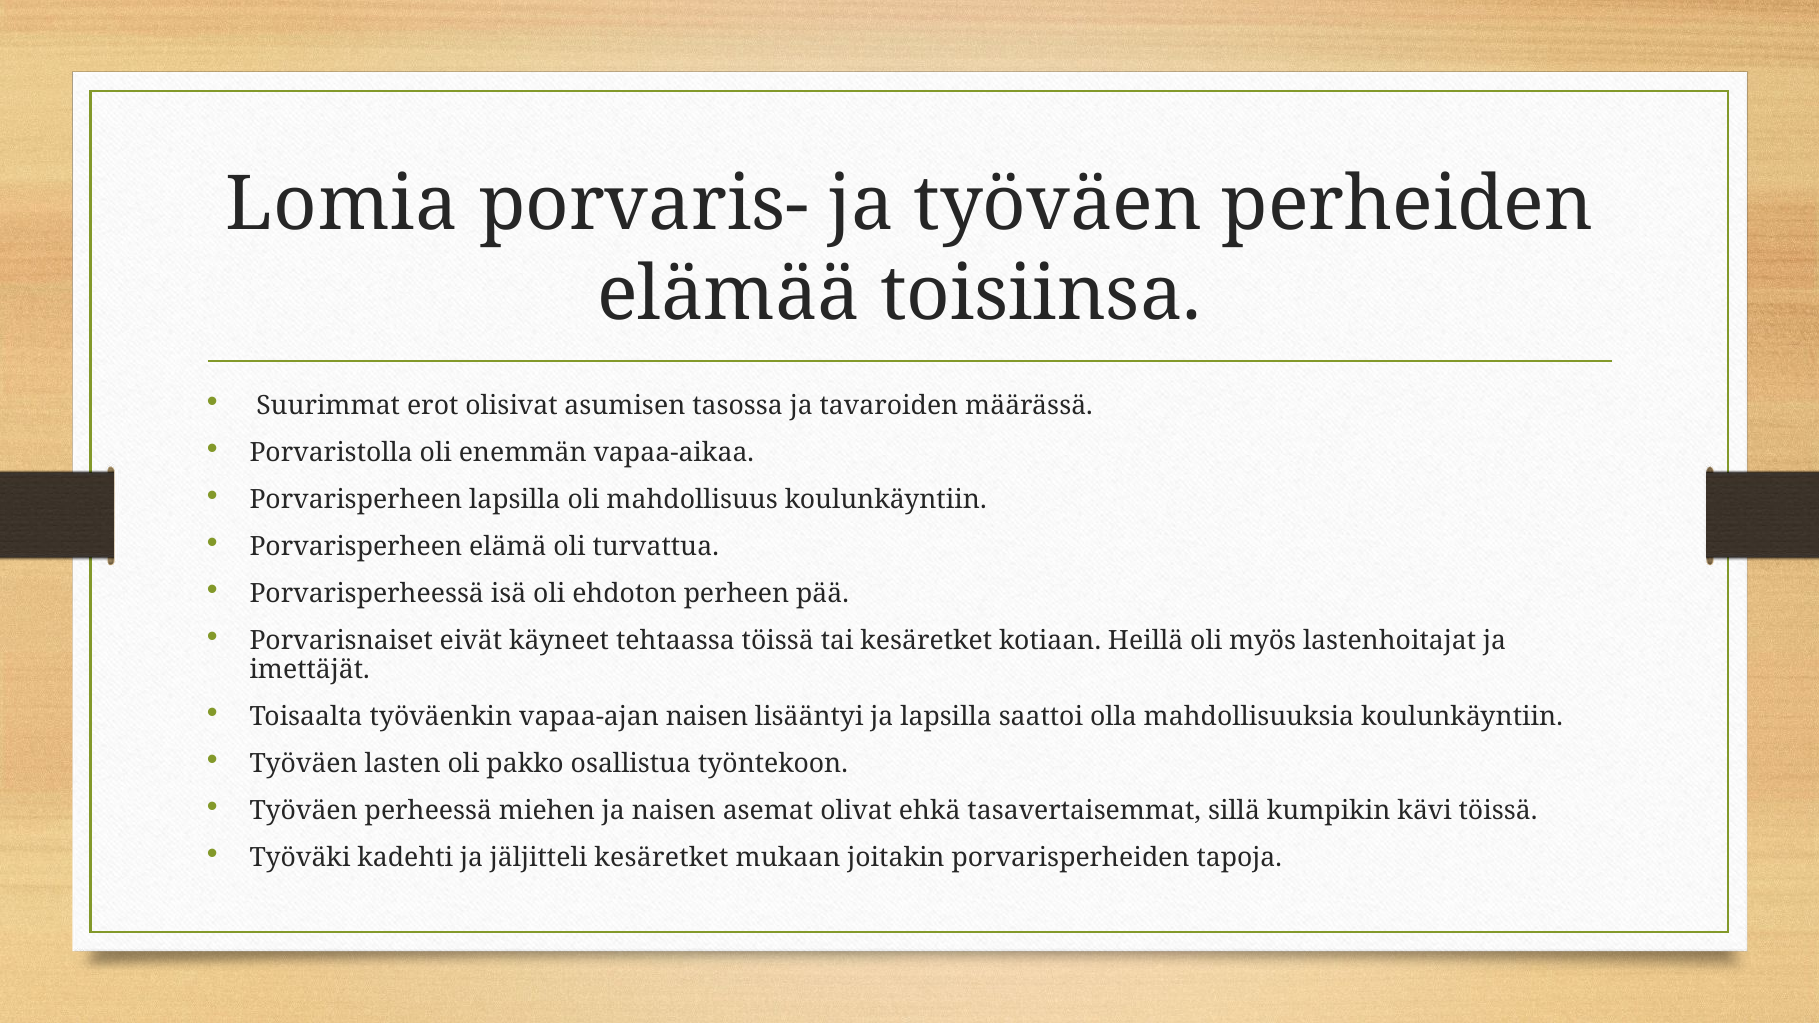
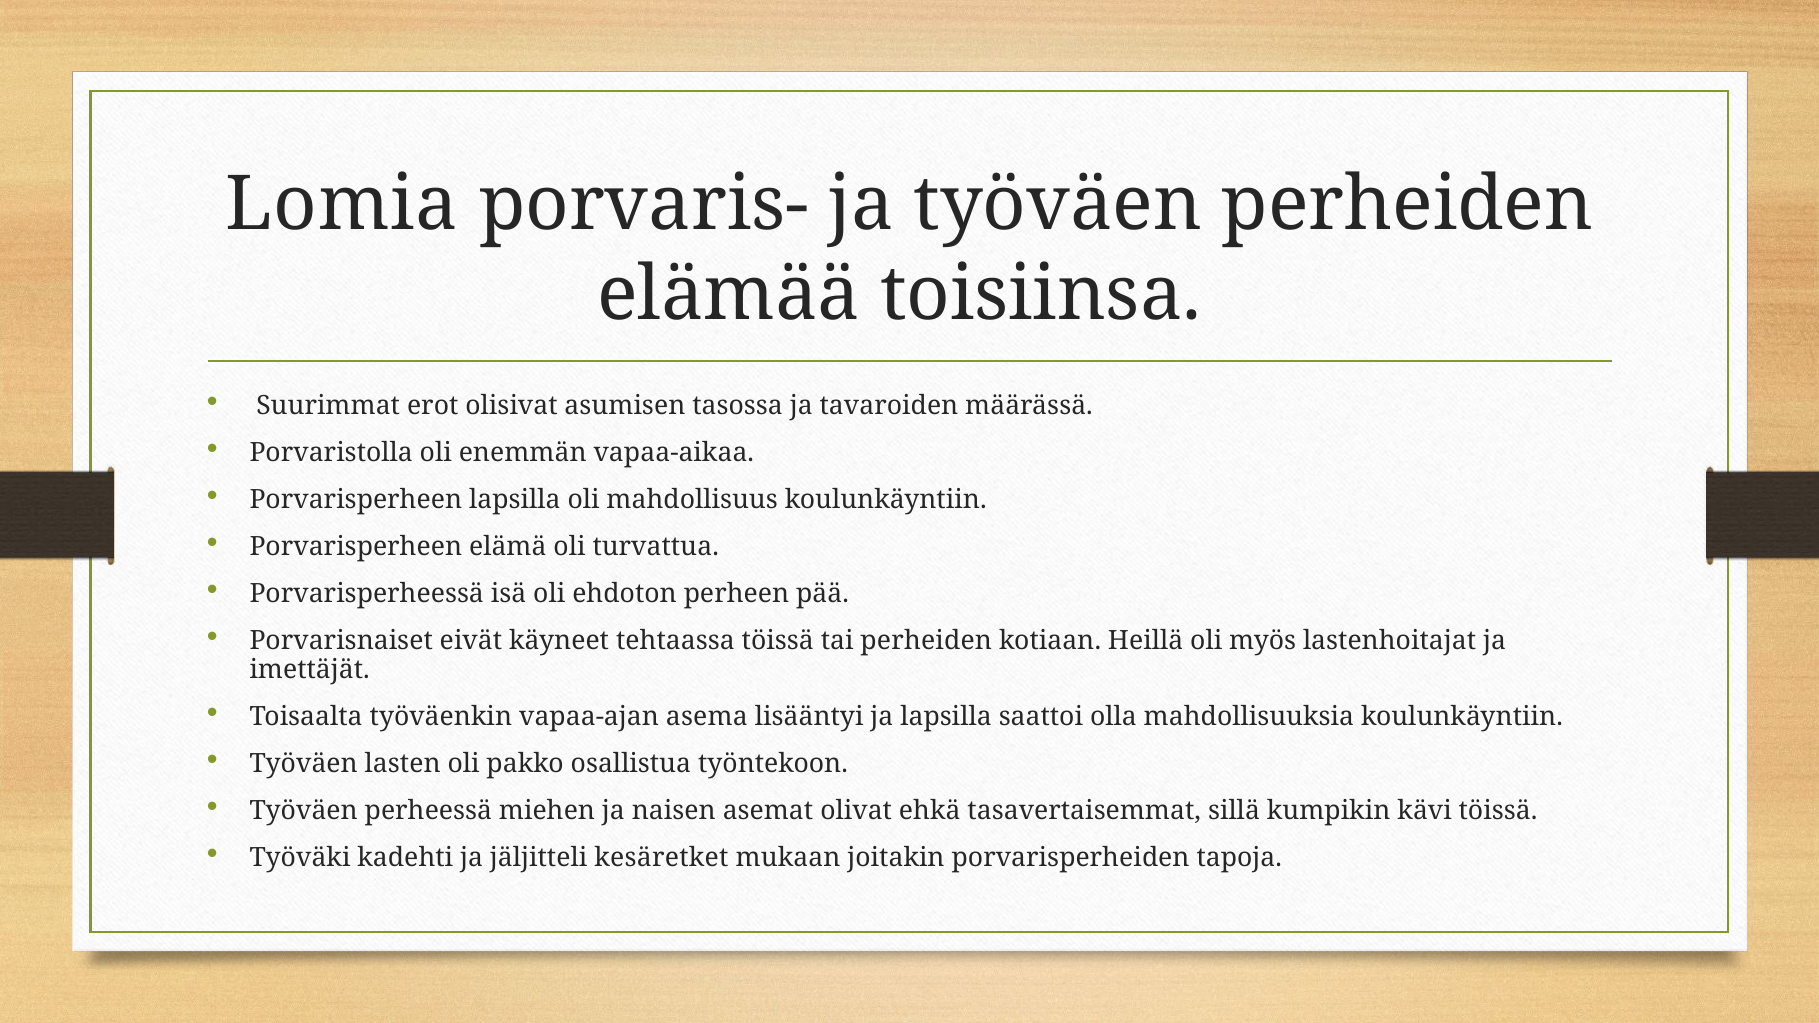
tai kesäretket: kesäretket -> perheiden (926, 641)
vapaa-ajan naisen: naisen -> asema (707, 717)
